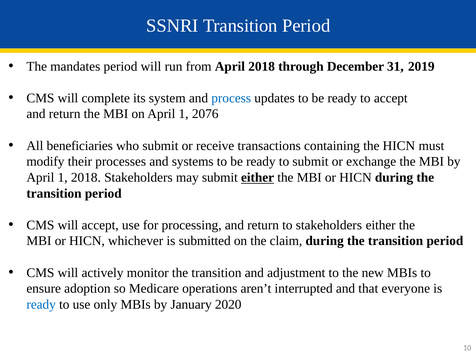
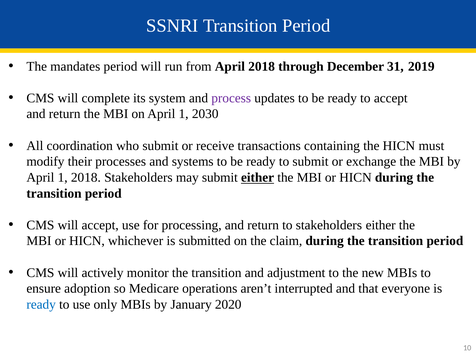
process colour: blue -> purple (231, 98)
2076: 2076 -> 2030 (205, 114)
beneficiaries: beneficiaries -> coordination (80, 146)
